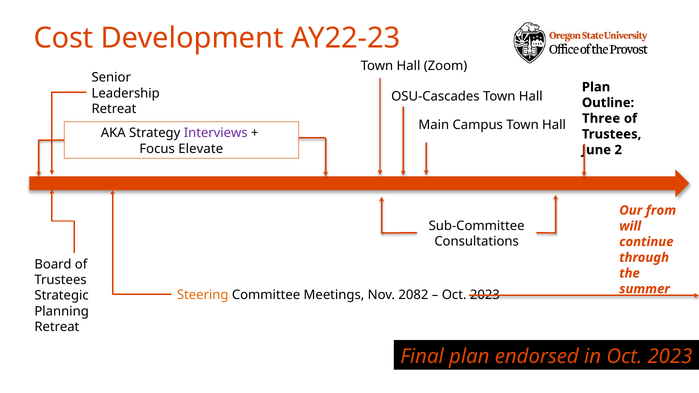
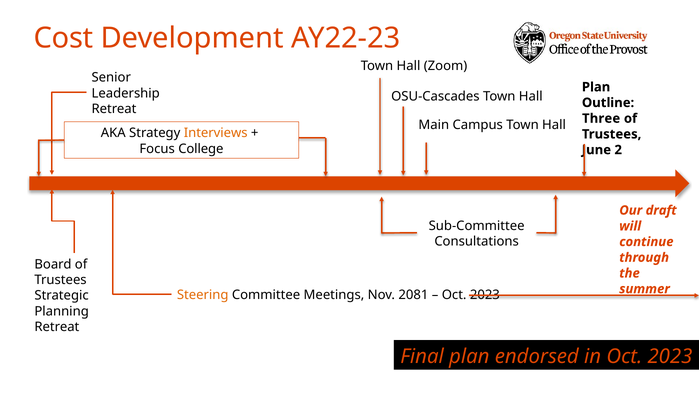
Interviews colour: purple -> orange (216, 133)
Elevate: Elevate -> College (201, 149)
from: from -> draft (661, 211)
2082: 2082 -> 2081 (413, 295)
